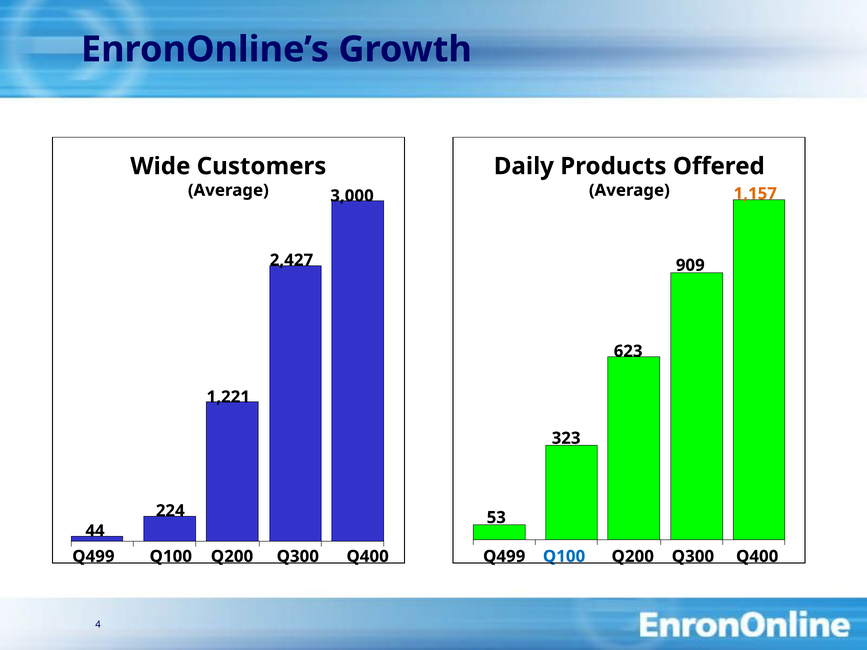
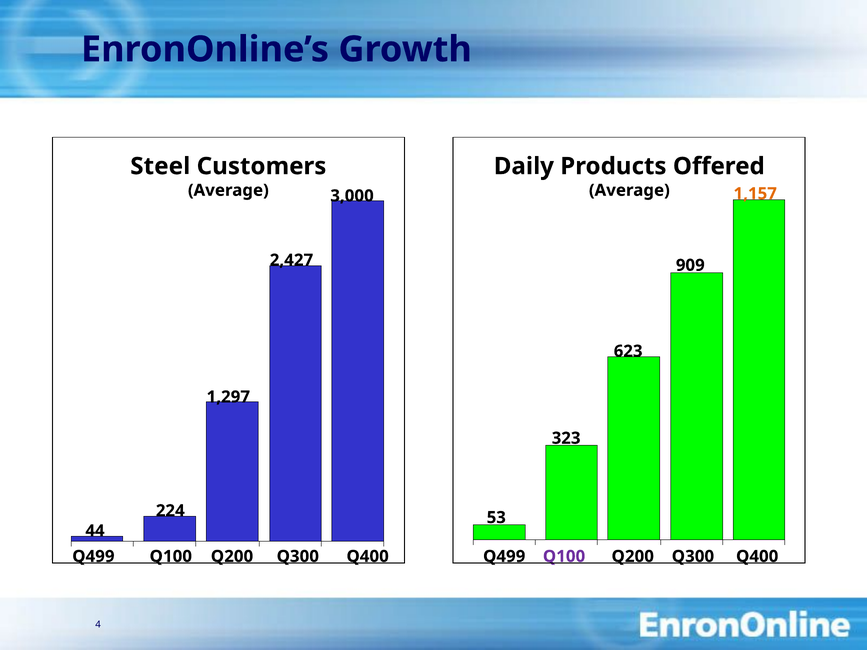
Wide: Wide -> Steel (160, 166)
1,221: 1,221 -> 1,297 (228, 397)
Q100 colour: blue -> purple (564, 557)
